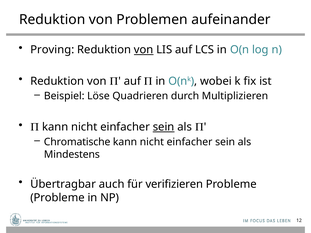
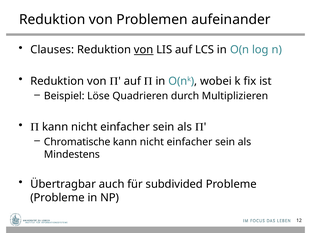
Proving: Proving -> Clauses (52, 50)
sein underline: present -> none (164, 127)
verifizieren: verifizieren -> subdivided (174, 184)
